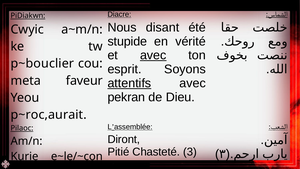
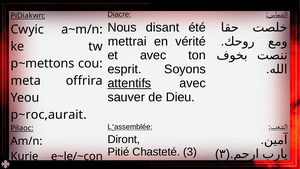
stupide: stupide -> mettrai (127, 41)
avec underline: present -> none (153, 55)
p~bouclier: p~bouclier -> p~mettons (42, 63)
faveur: faveur -> offrira (84, 81)
pekran: pekran -> sauver (126, 97)
